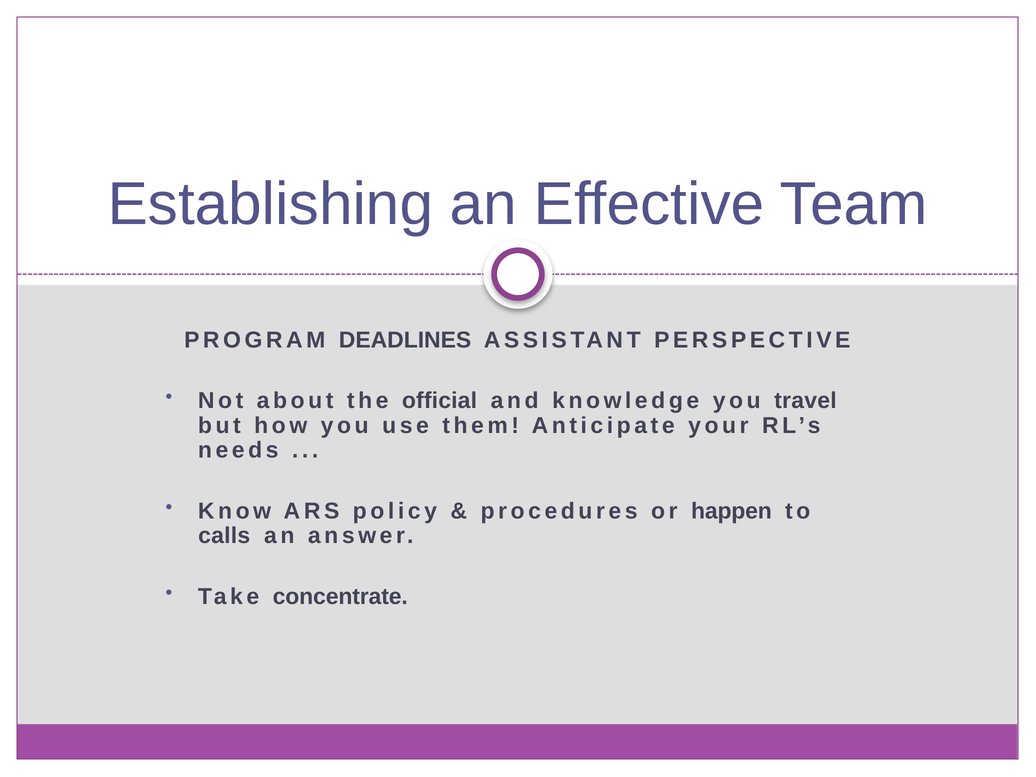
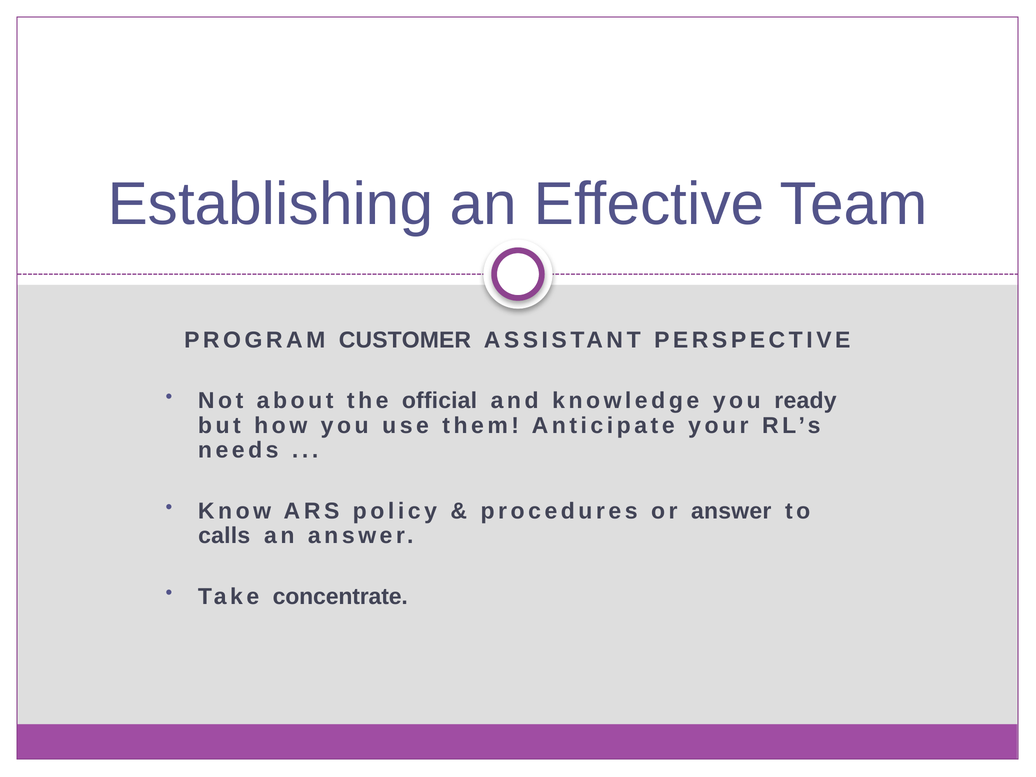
DEADLINES: DEADLINES -> CUSTOMER (405, 340)
travel: travel -> ready (805, 401)
or happen: happen -> answer (731, 511)
